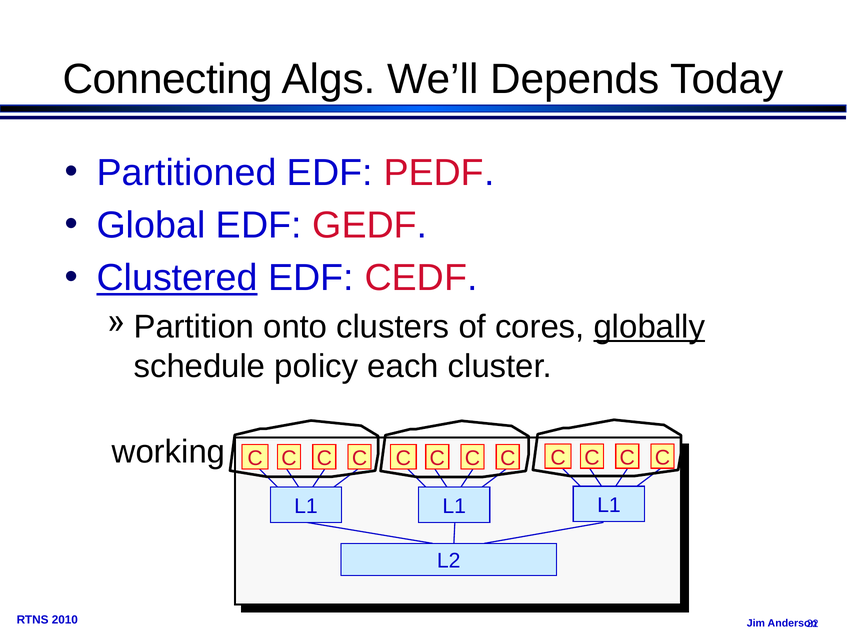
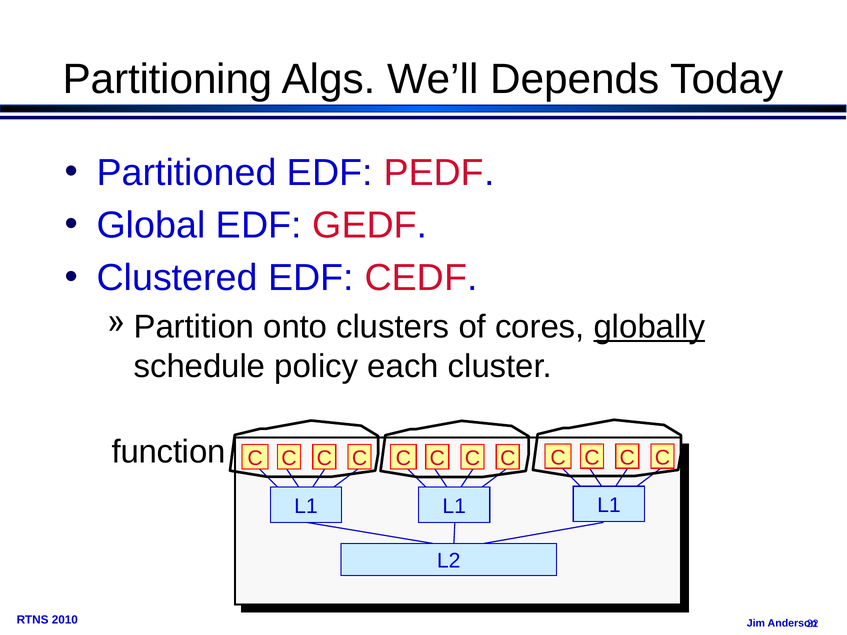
Connecting: Connecting -> Partitioning (168, 79)
Clustered underline: present -> none (177, 278)
working: working -> function (169, 452)
